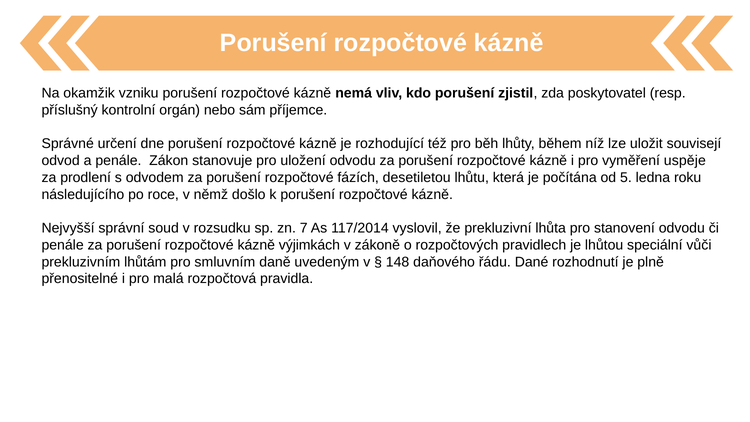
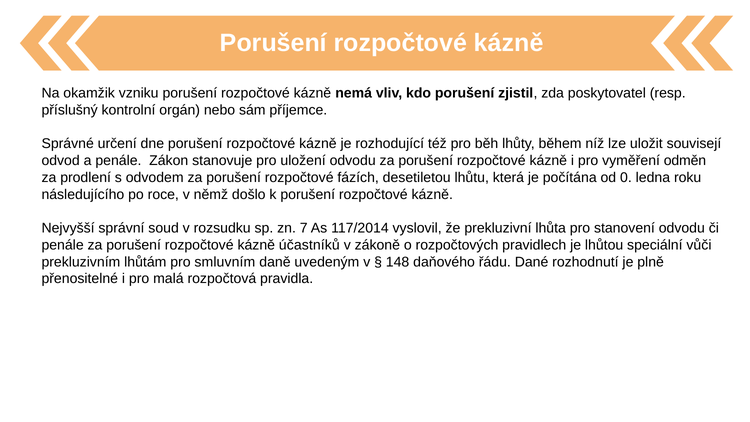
uspěje: uspěje -> odměn (685, 161)
5: 5 -> 0 (626, 177)
výjimkách: výjimkách -> účastníků (309, 245)
